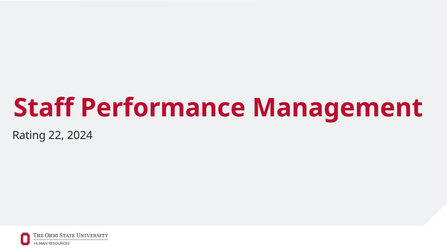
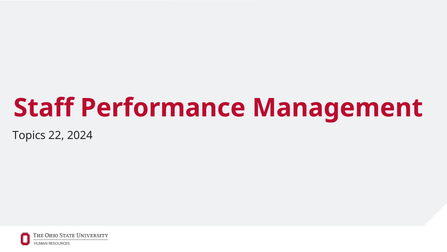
Rating: Rating -> Topics (29, 135)
